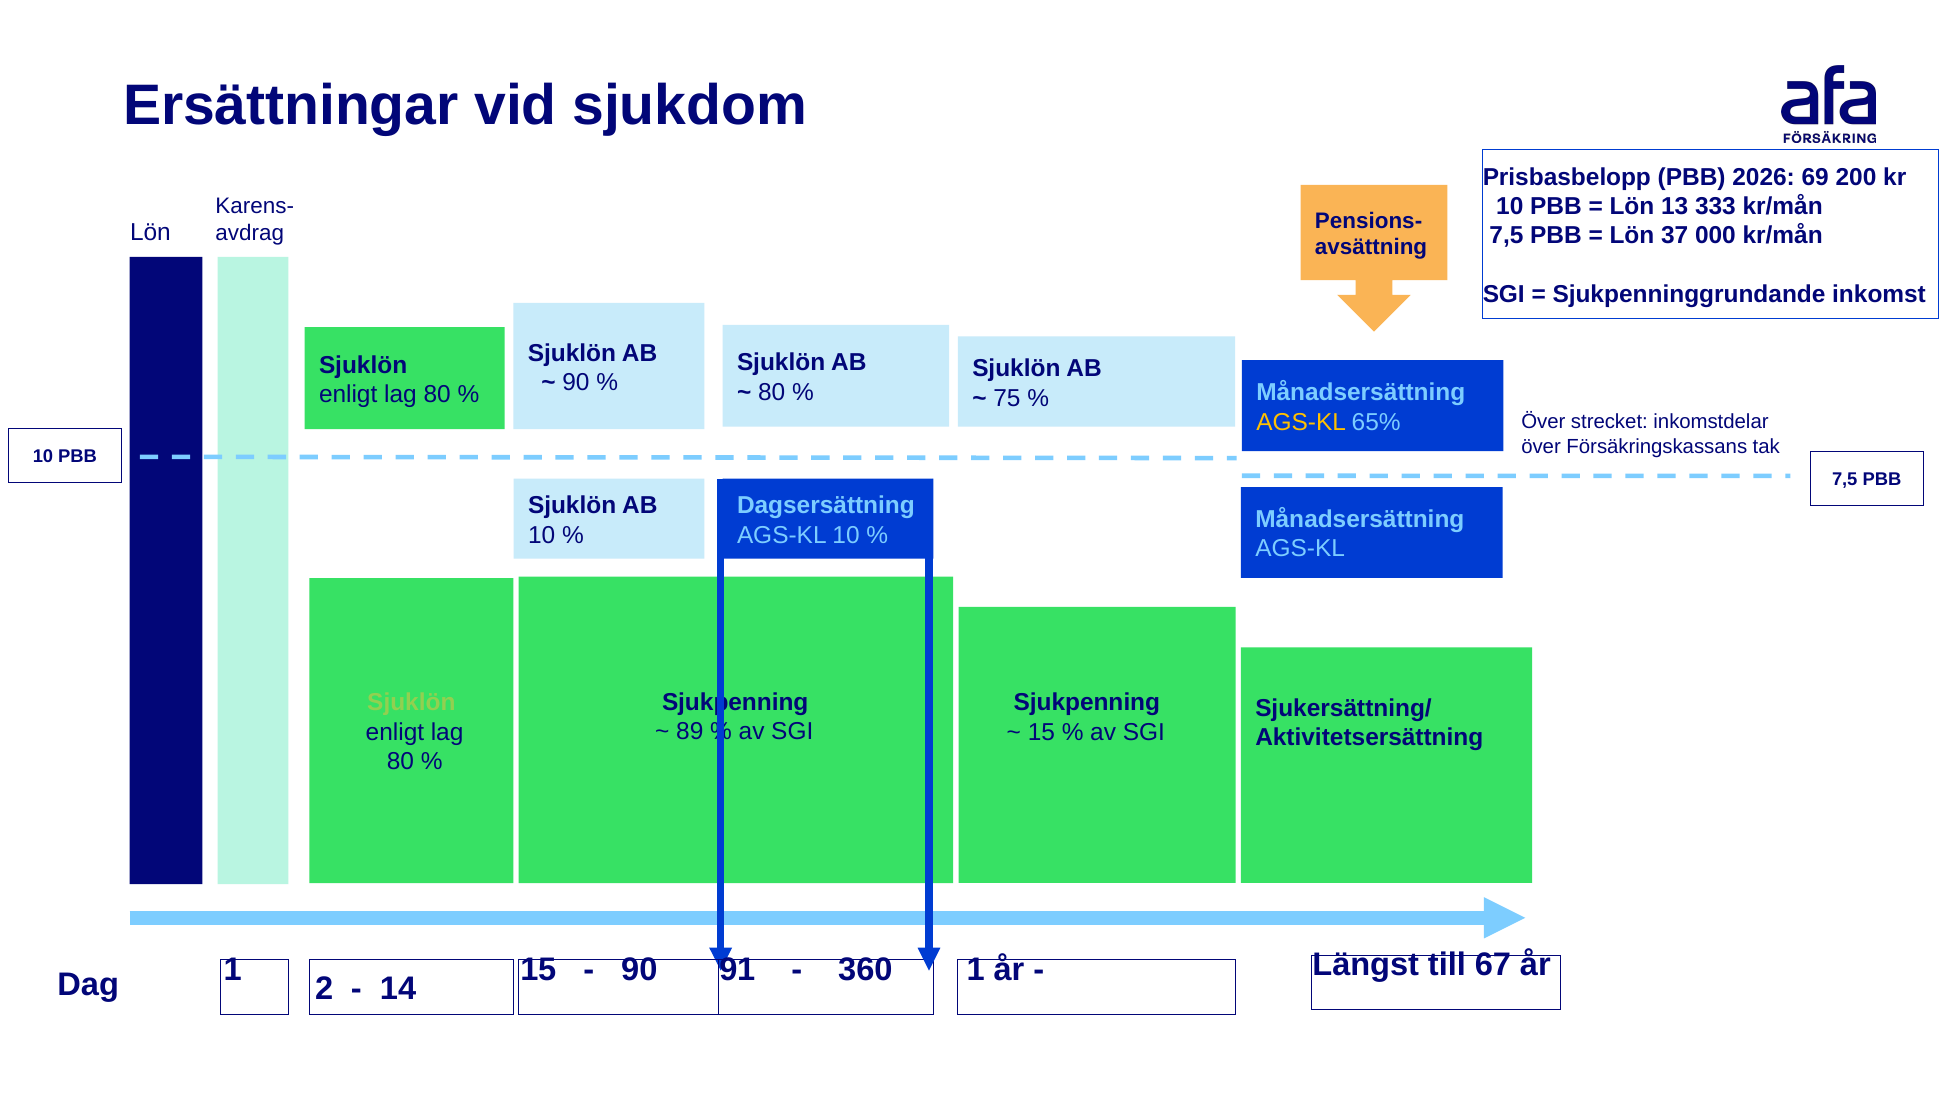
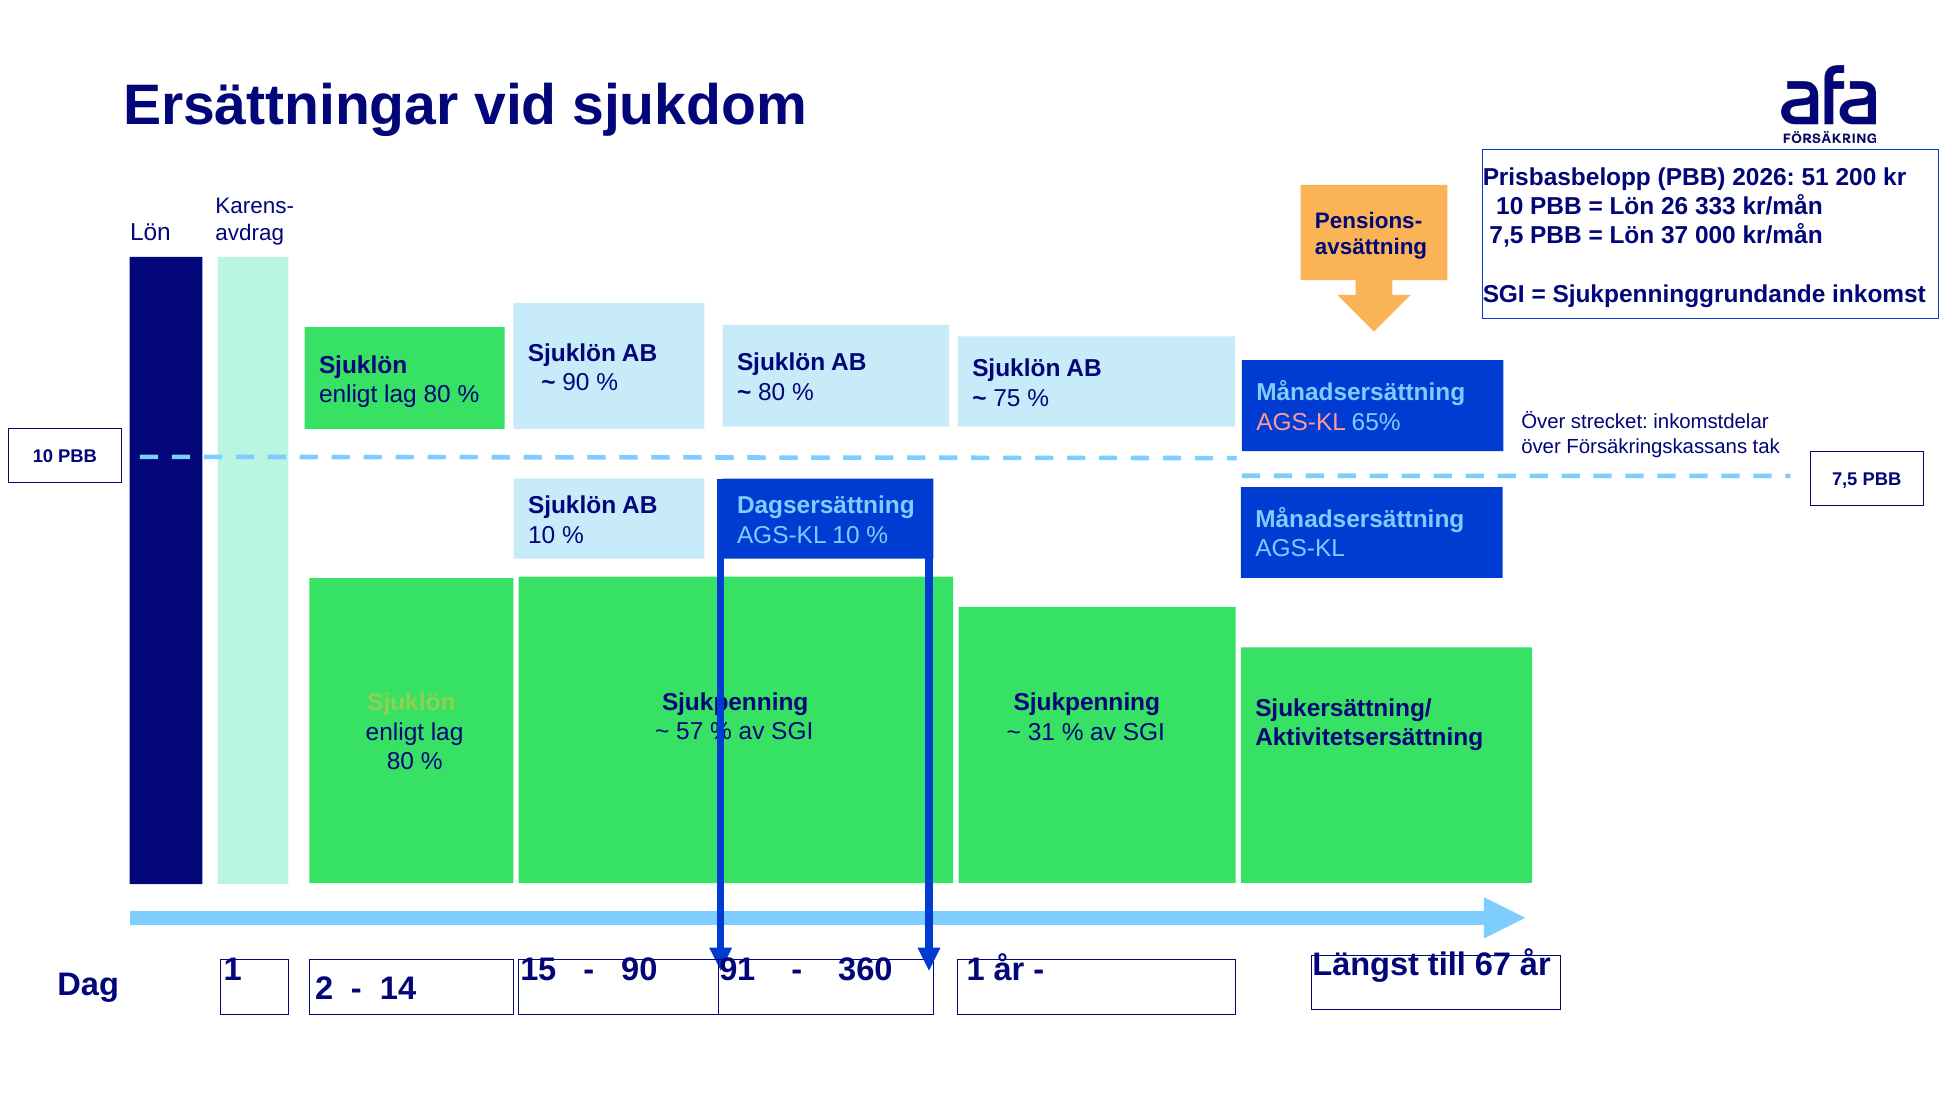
69: 69 -> 51 (1815, 177)
13: 13 -> 26 (1675, 206)
AGS-KL colour: yellow -> pink (1301, 422)
89: 89 -> 57 (690, 732)
15: 15 -> 31 (1041, 732)
